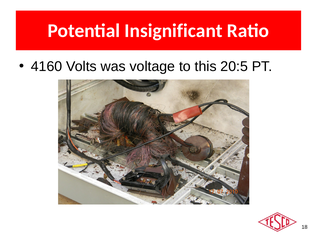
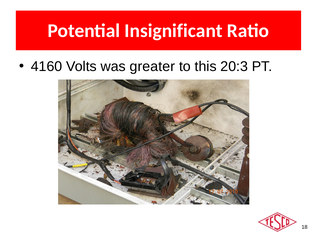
voltage: voltage -> greater (152, 67)
20:5: 20:5 -> 20:3 (234, 67)
